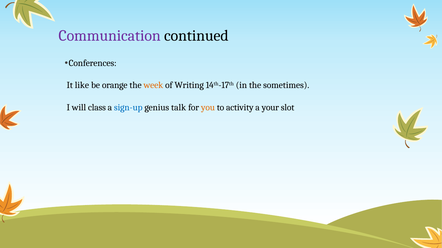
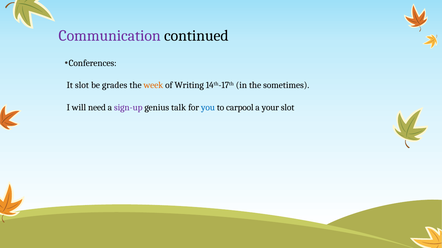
It like: like -> slot (82, 85)
orange: orange -> grades (115, 85)
class: class -> need (97, 108)
sign-up colour: blue -> purple (128, 108)
you colour: orange -> blue (208, 108)
activity: activity -> carpool (240, 108)
